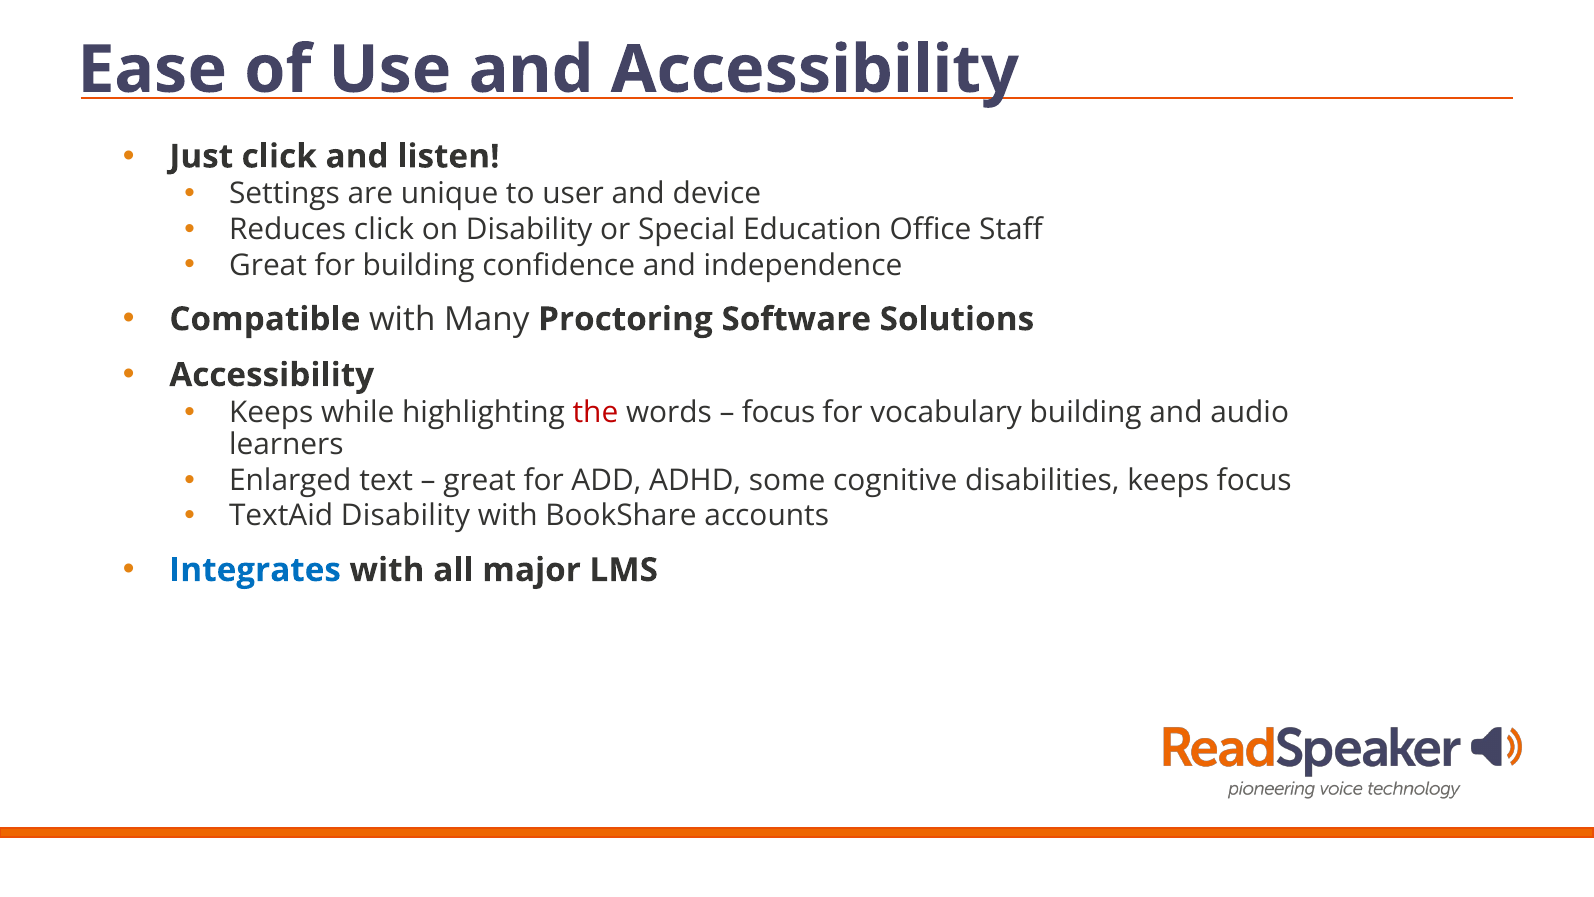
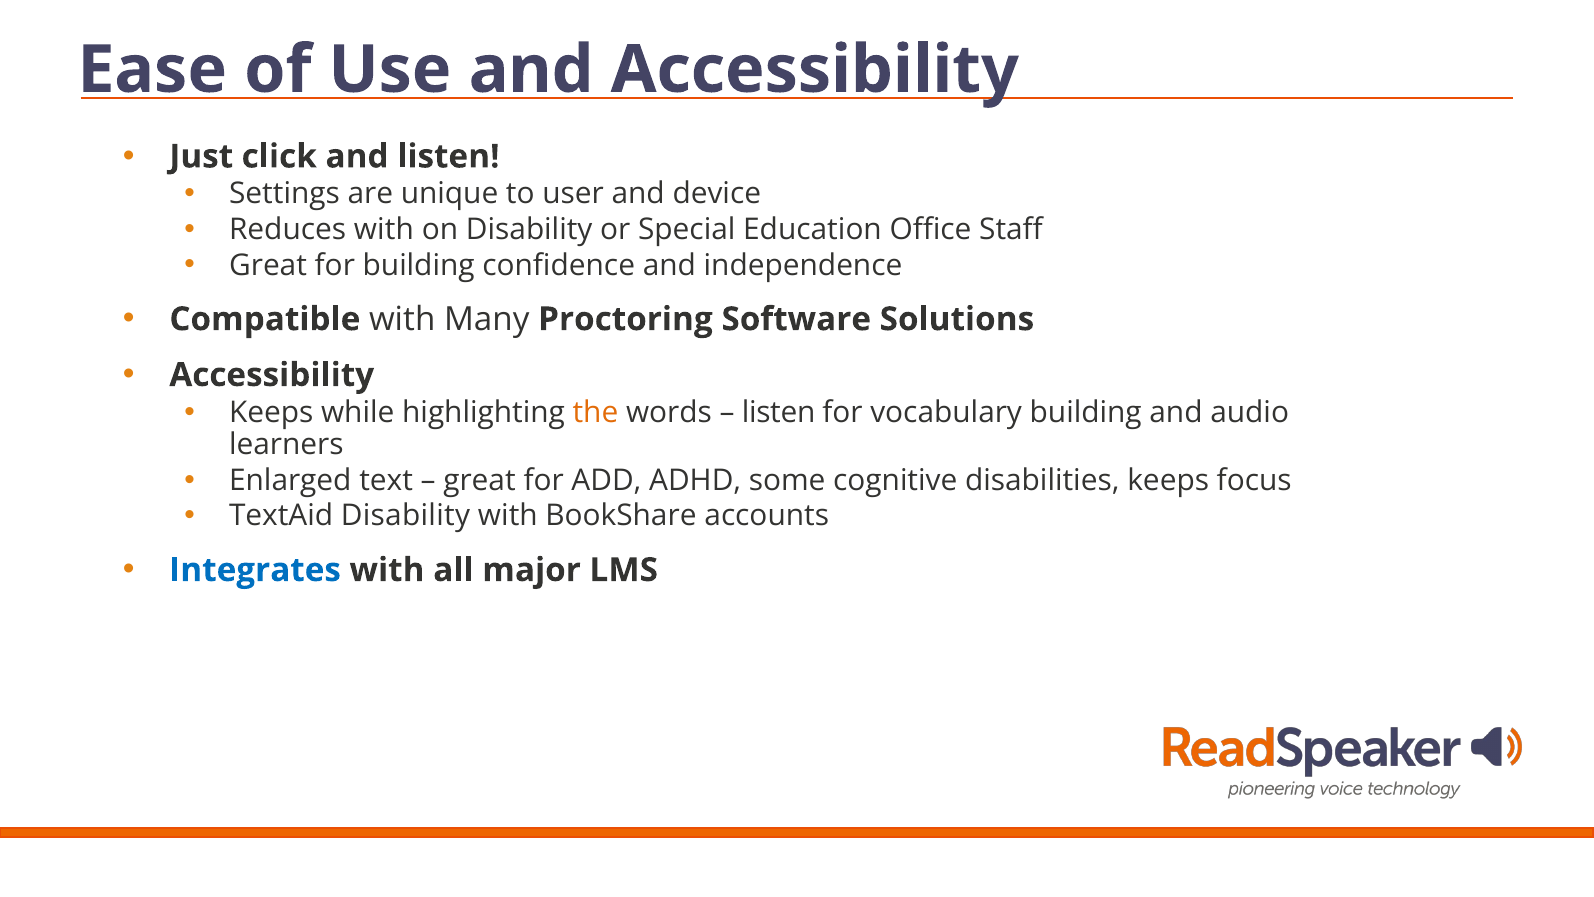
Reduces click: click -> with (384, 230)
the colour: red -> orange (595, 412)
focus: focus -> listen (779, 412)
